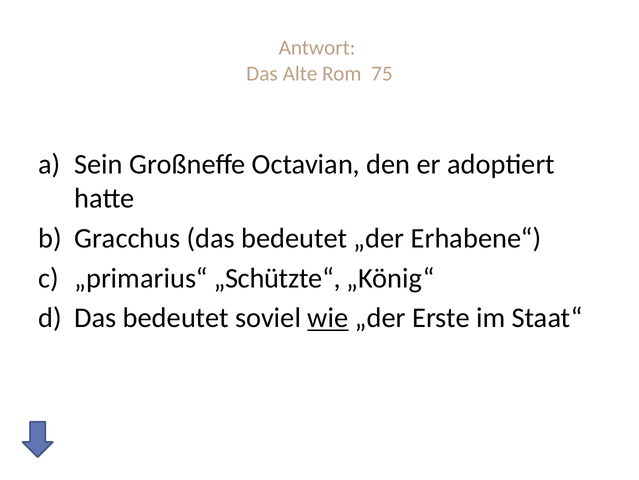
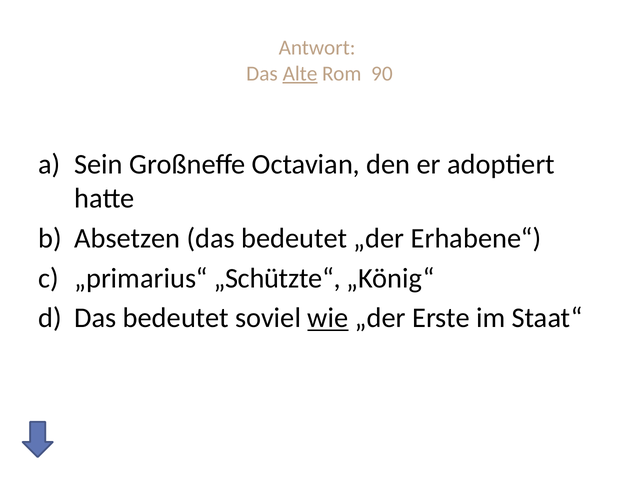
Alte underline: none -> present (300, 73)
75: 75 -> 90 (382, 73)
Gracchus: Gracchus -> Absetzen (127, 238)
